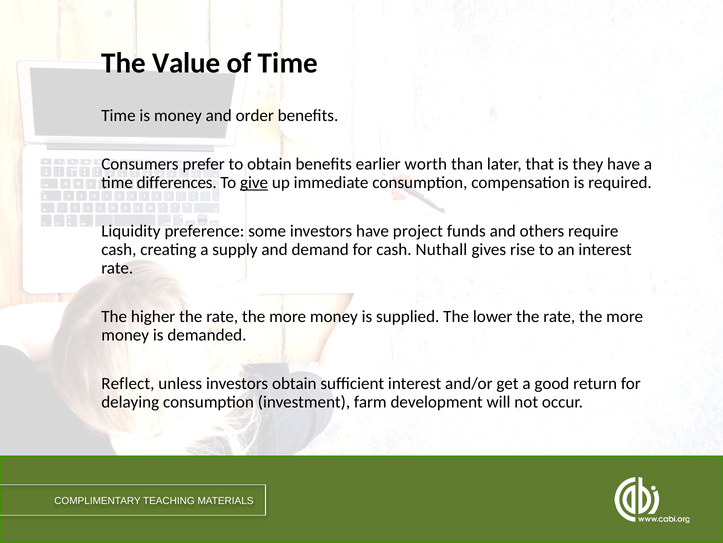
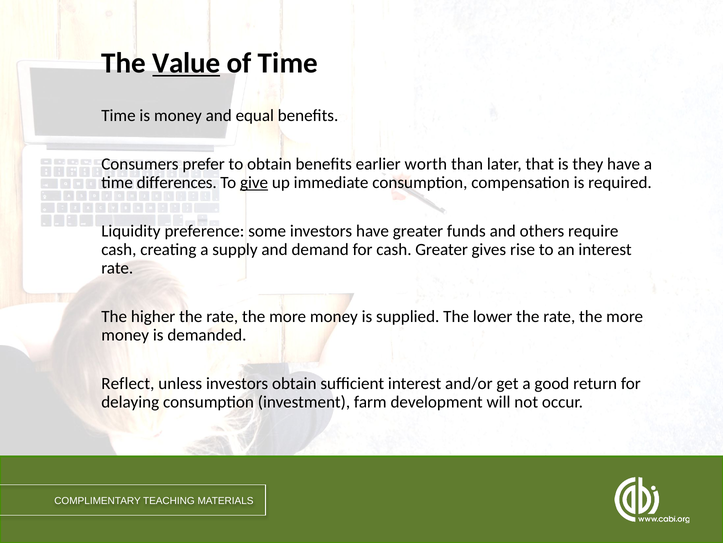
Value underline: none -> present (186, 63)
order: order -> equal (255, 116)
have project: project -> greater (418, 231)
cash Nuthall: Nuthall -> Greater (442, 249)
